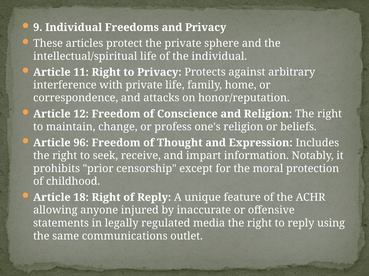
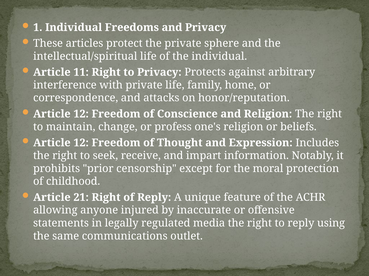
9: 9 -> 1 (38, 27)
96: 96 -> 12 (81, 143)
18: 18 -> 21 (81, 198)
